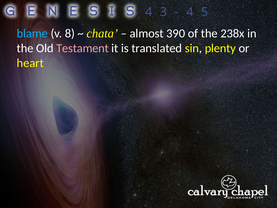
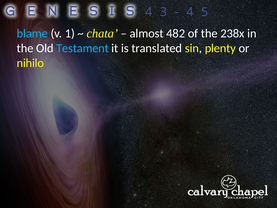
8: 8 -> 1 (70, 33)
390: 390 -> 482 (176, 33)
Testament colour: pink -> light blue (83, 48)
heart: heart -> nihilo (30, 63)
